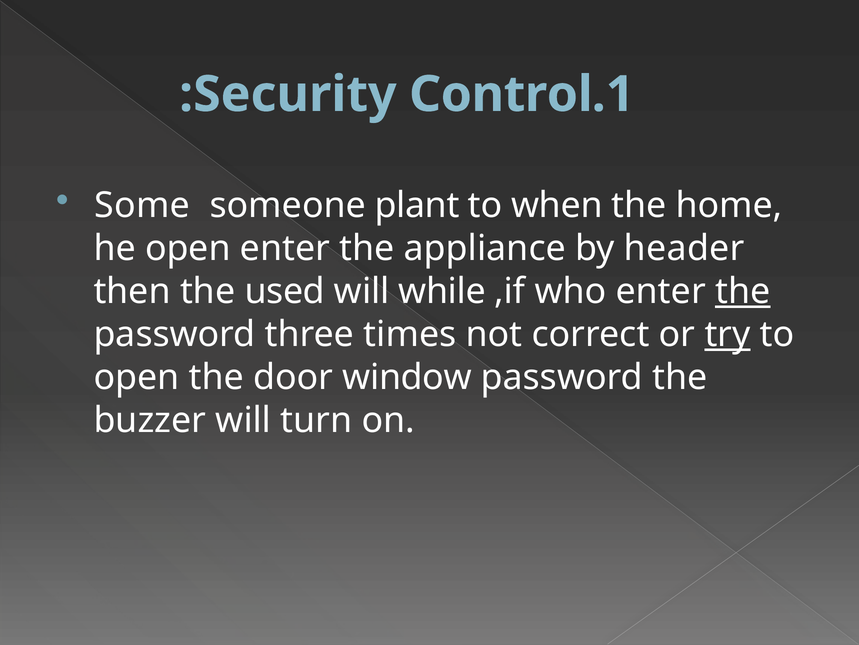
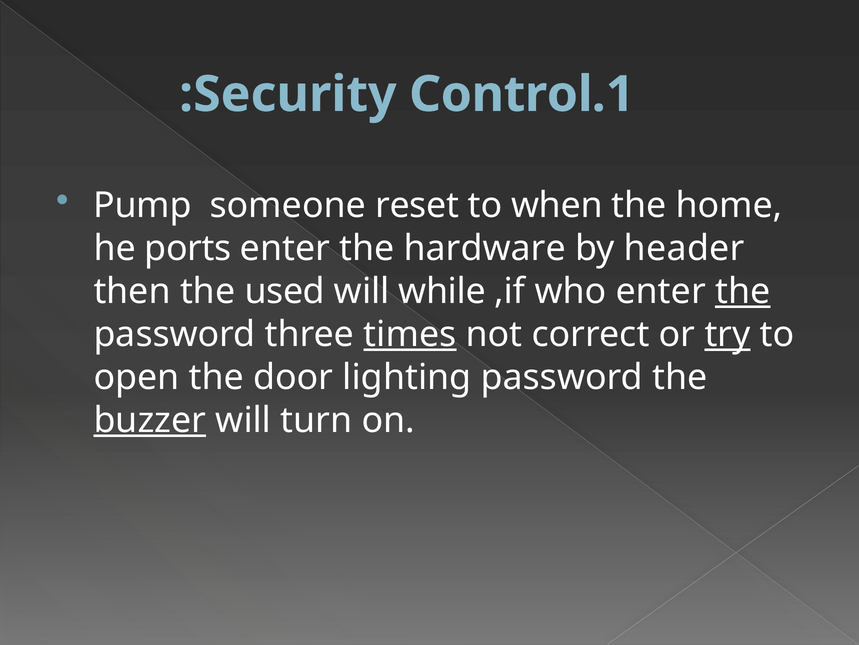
Some: Some -> Pump (143, 205)
plant: plant -> reset (417, 205)
he open: open -> ports (188, 248)
appliance: appliance -> hardware (485, 248)
times underline: none -> present (410, 334)
window: window -> lighting (407, 377)
buzzer underline: none -> present (150, 420)
